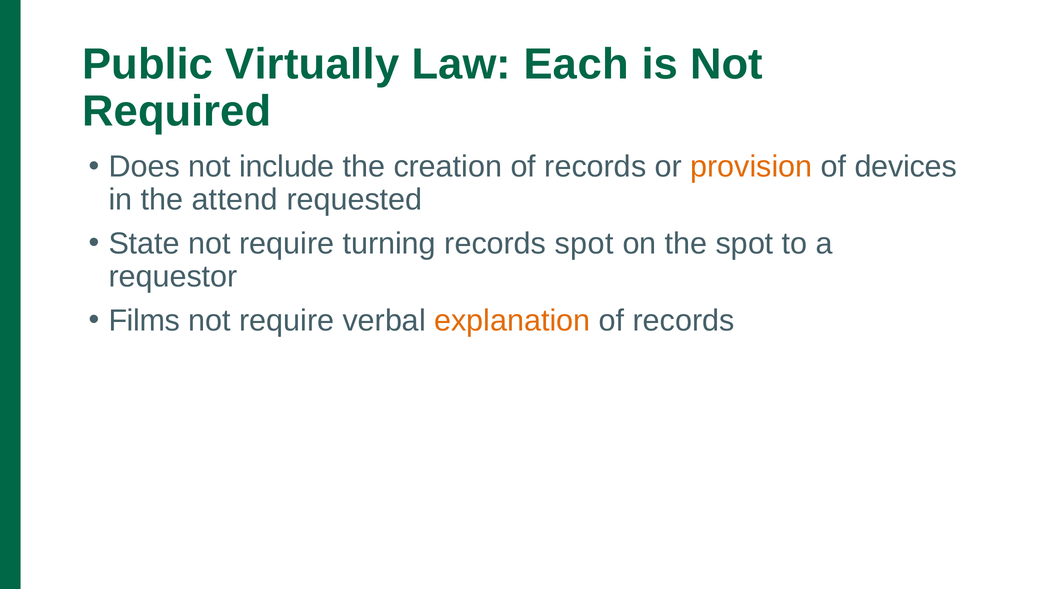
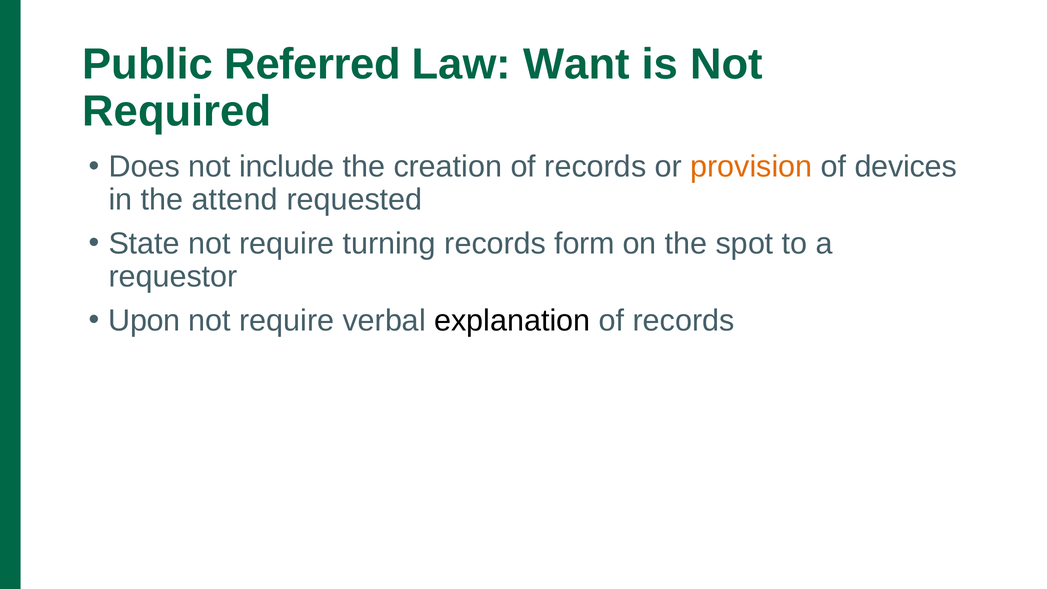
Virtually: Virtually -> Referred (313, 64)
Each: Each -> Want (576, 64)
records spot: spot -> form (585, 244)
Films: Films -> Upon (144, 320)
explanation colour: orange -> black (512, 320)
